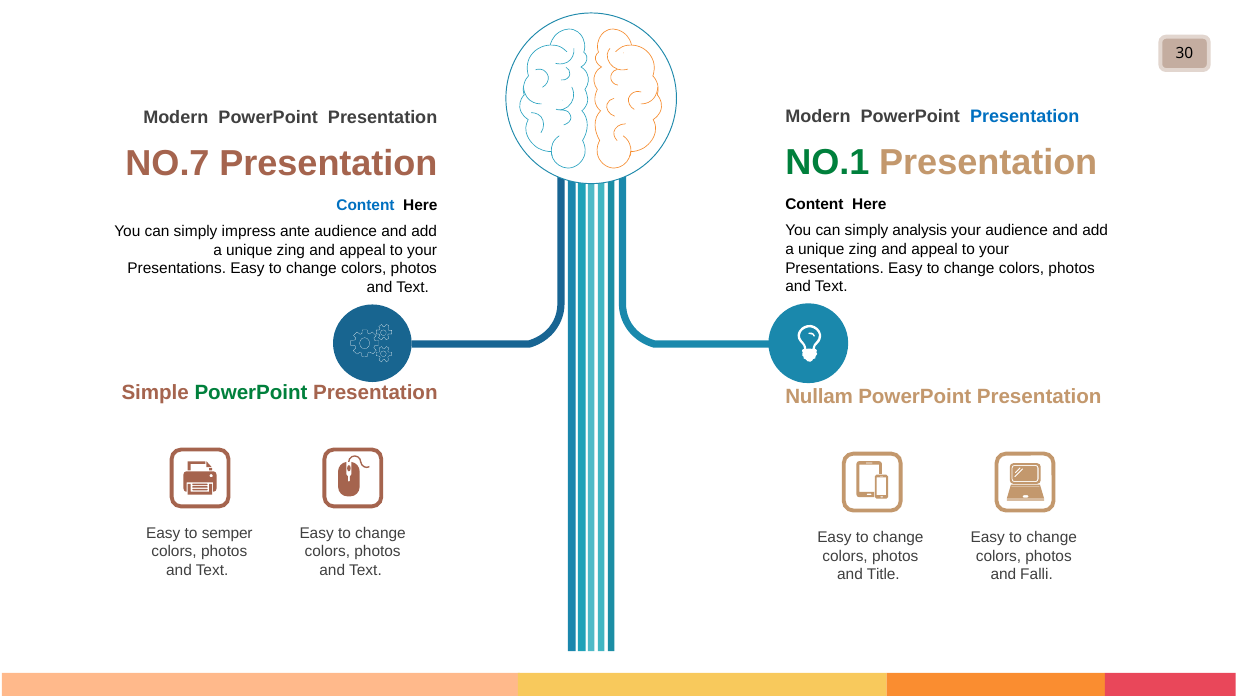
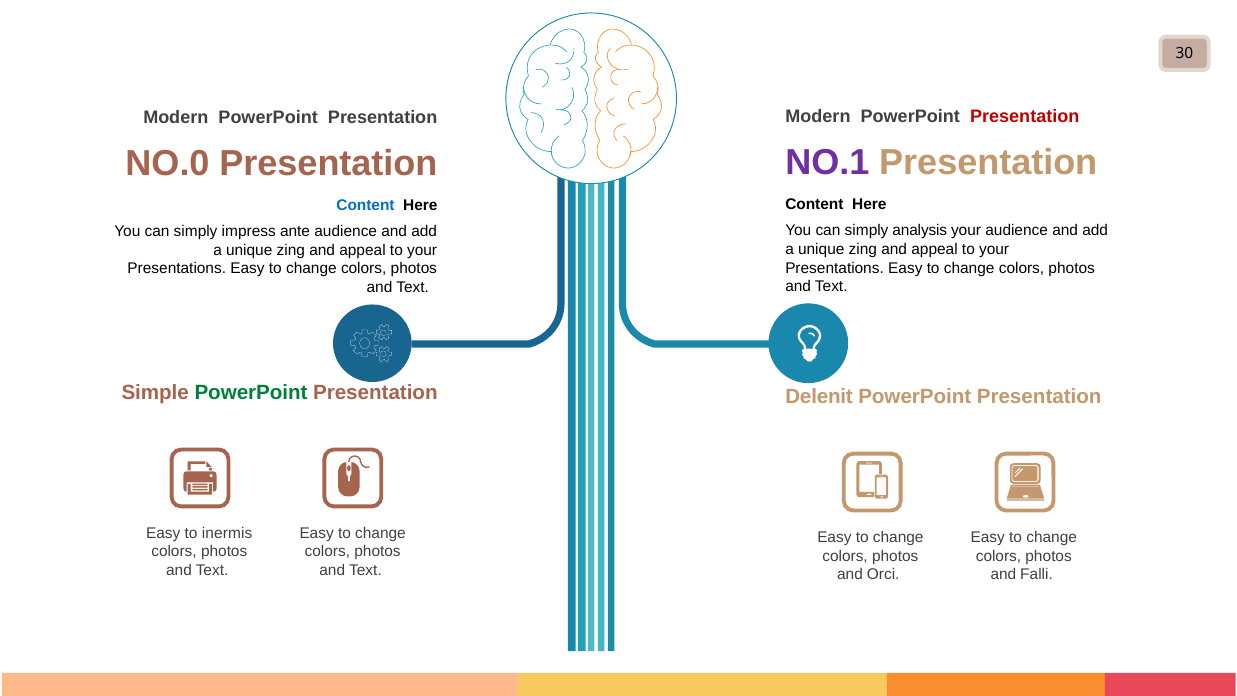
Presentation colour: blue -> red (1025, 117)
NO.1 colour: green -> purple (827, 163)
NO.7: NO.7 -> NO.0 (168, 163)
Nullam: Nullam -> Delenit (819, 397)
semper: semper -> inermis (227, 533)
Title: Title -> Orci (883, 574)
